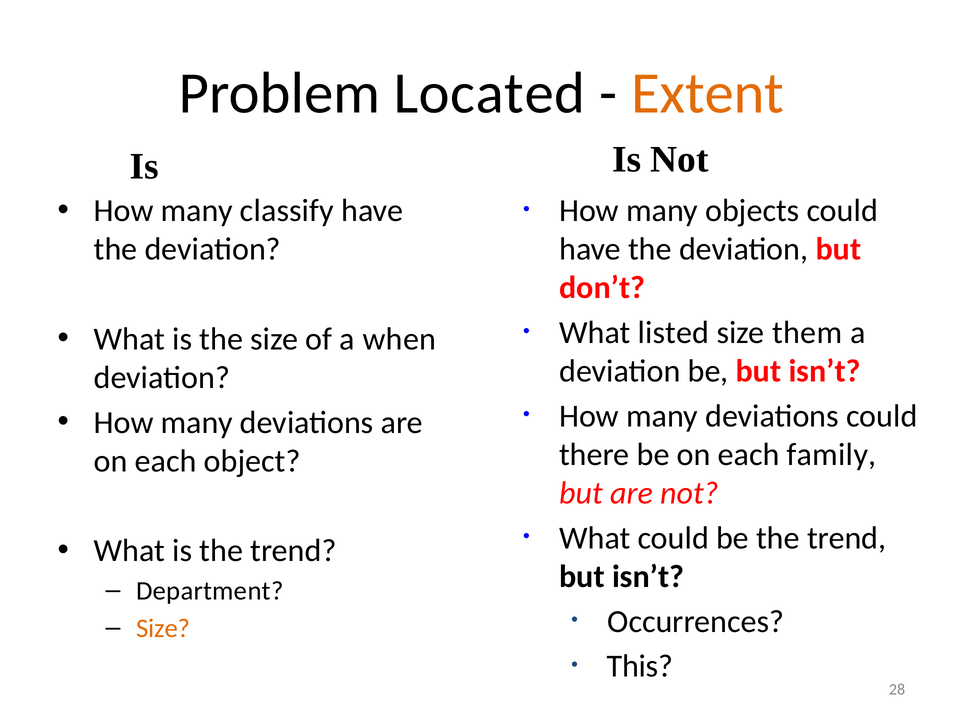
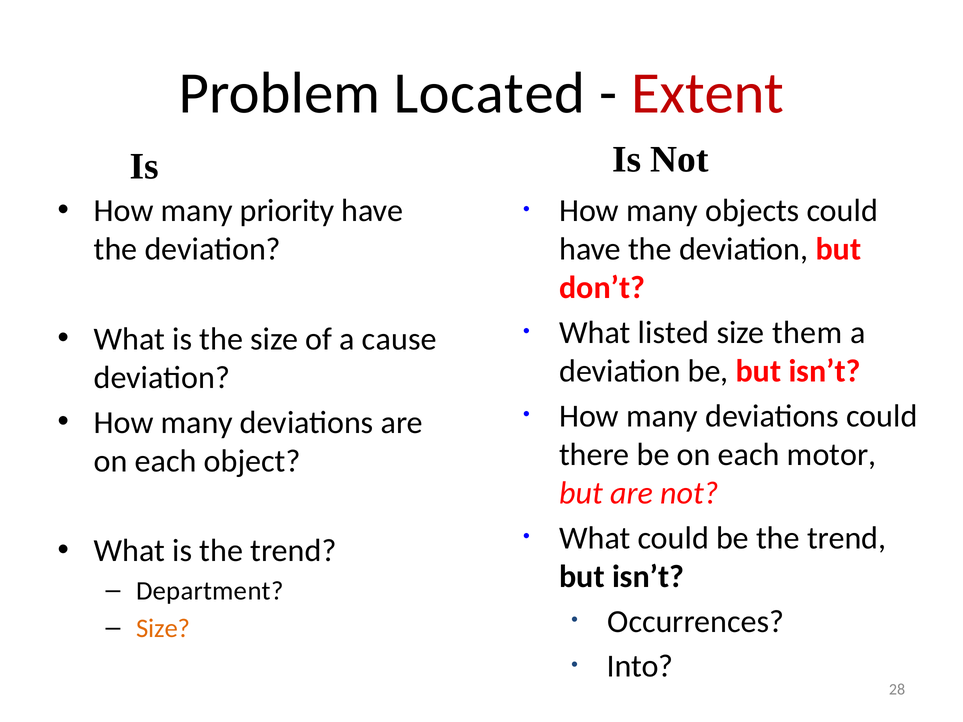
Extent colour: orange -> red (708, 93)
classify: classify -> priority (287, 211)
when: when -> cause (399, 339)
family: family -> motor (832, 455)
This: This -> Into (640, 667)
